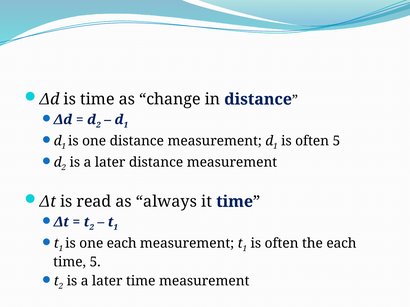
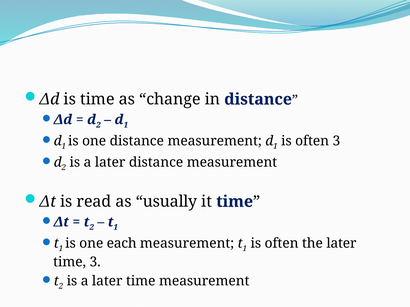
often 5: 5 -> 3 (336, 141)
always: always -> usually (167, 202)
the each: each -> later (341, 244)
time 5: 5 -> 3 (95, 262)
